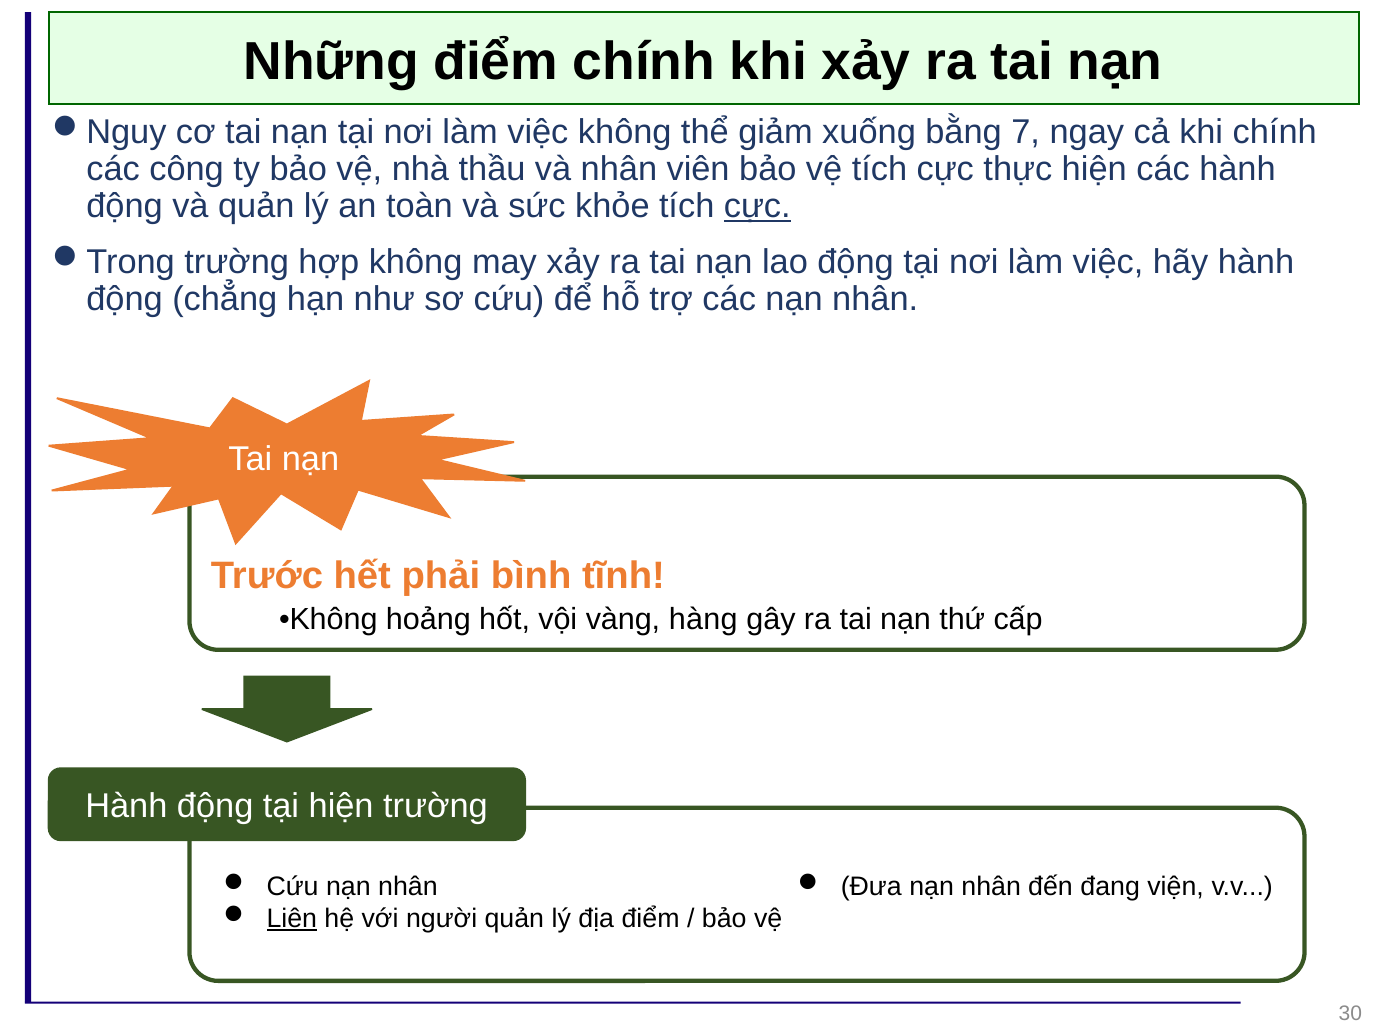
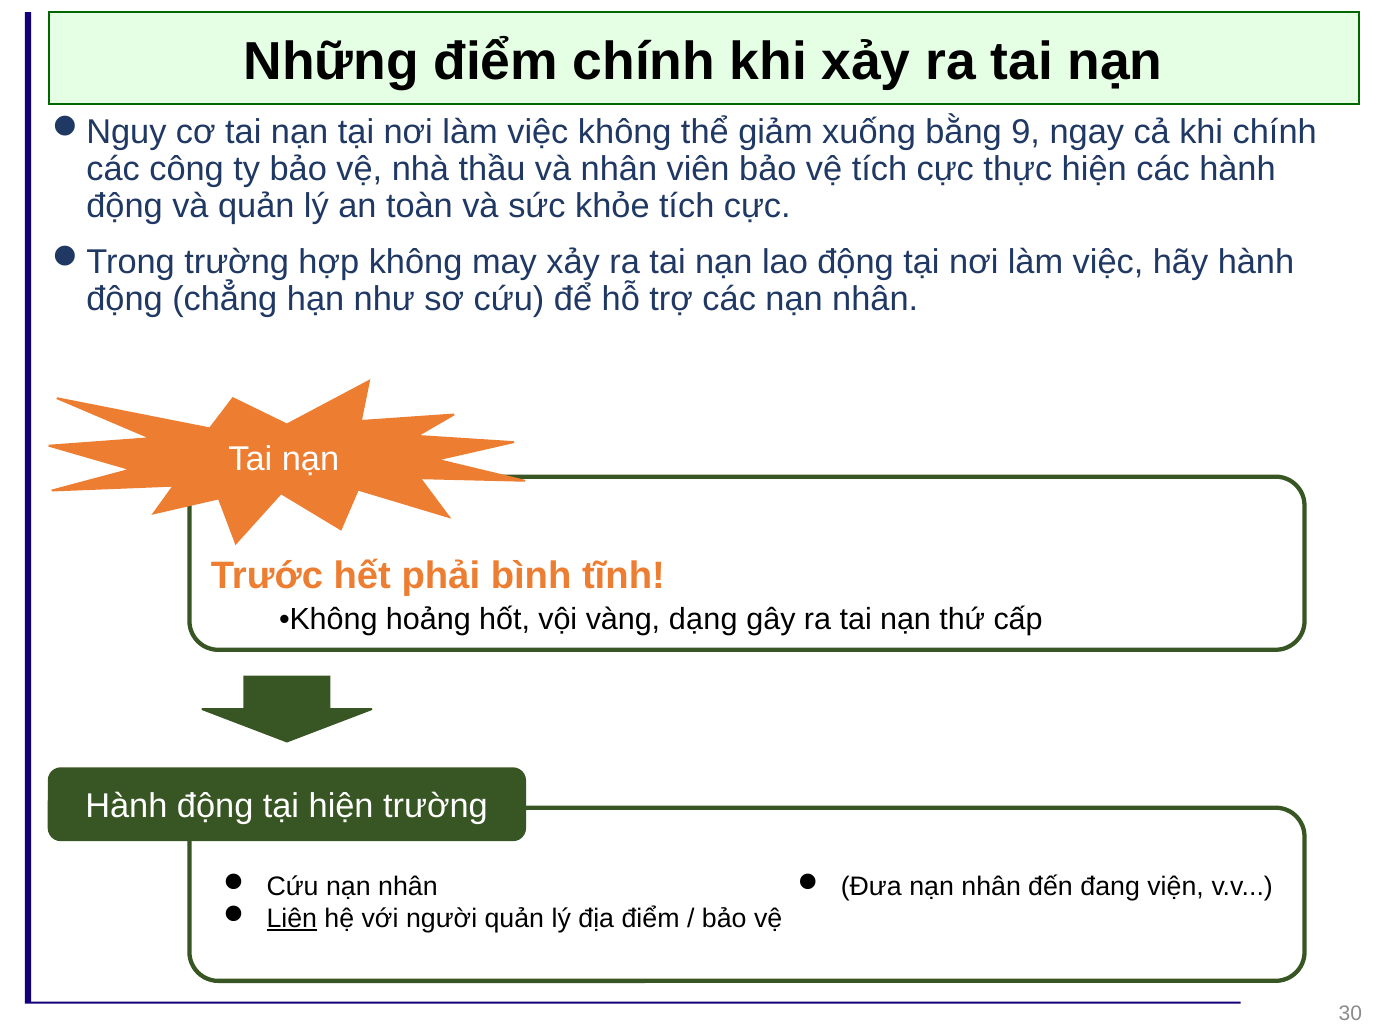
7: 7 -> 9 (1026, 132)
cực underline: present -> none (757, 206)
hàng: hàng -> dạng (703, 620)
